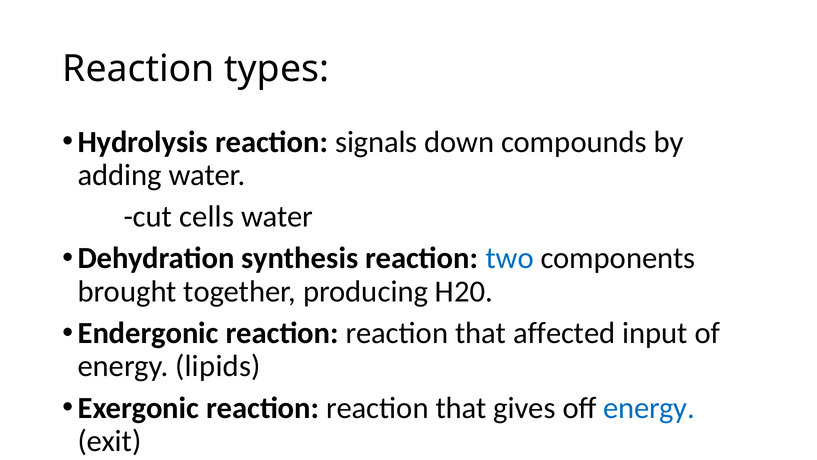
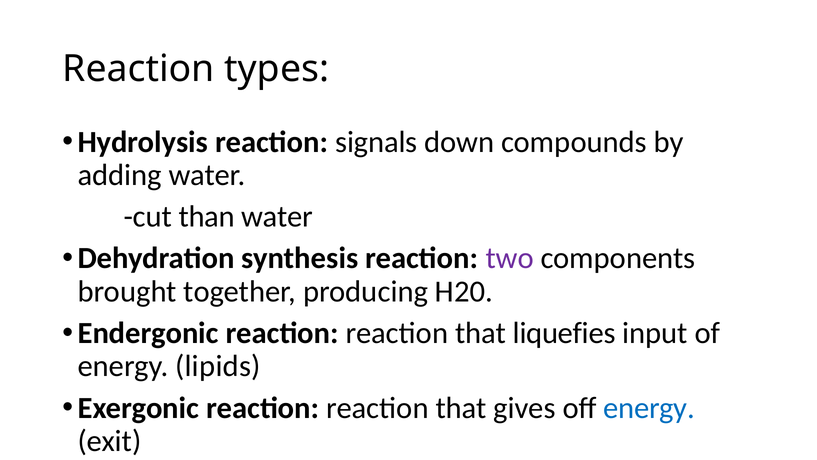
cells: cells -> than (207, 216)
two colour: blue -> purple (510, 258)
affected: affected -> liquefies (564, 333)
